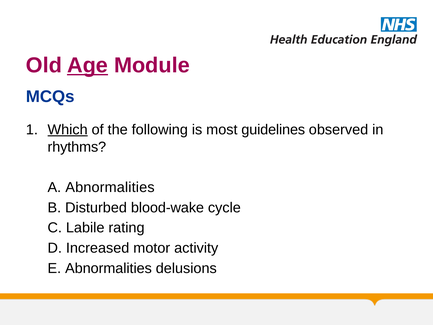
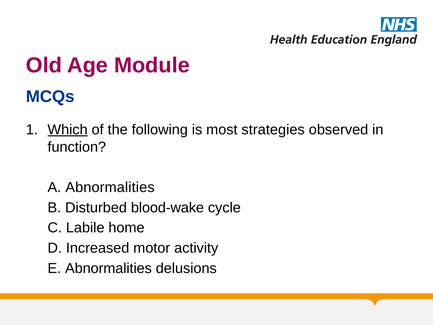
Age underline: present -> none (88, 65)
guidelines: guidelines -> strategies (273, 130)
rhythms: rhythms -> function (77, 147)
rating: rating -> home (126, 228)
